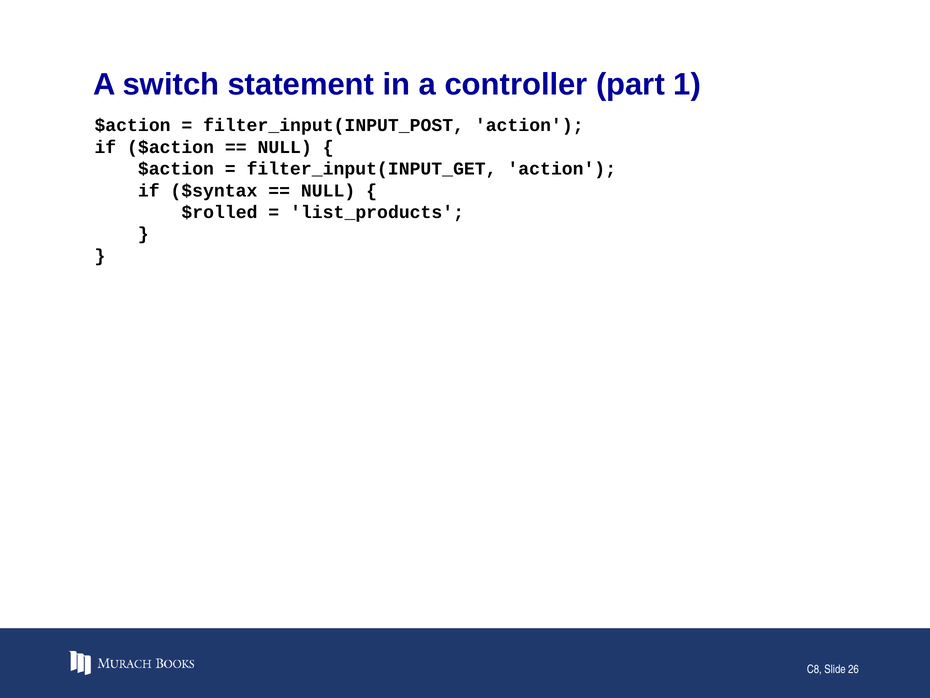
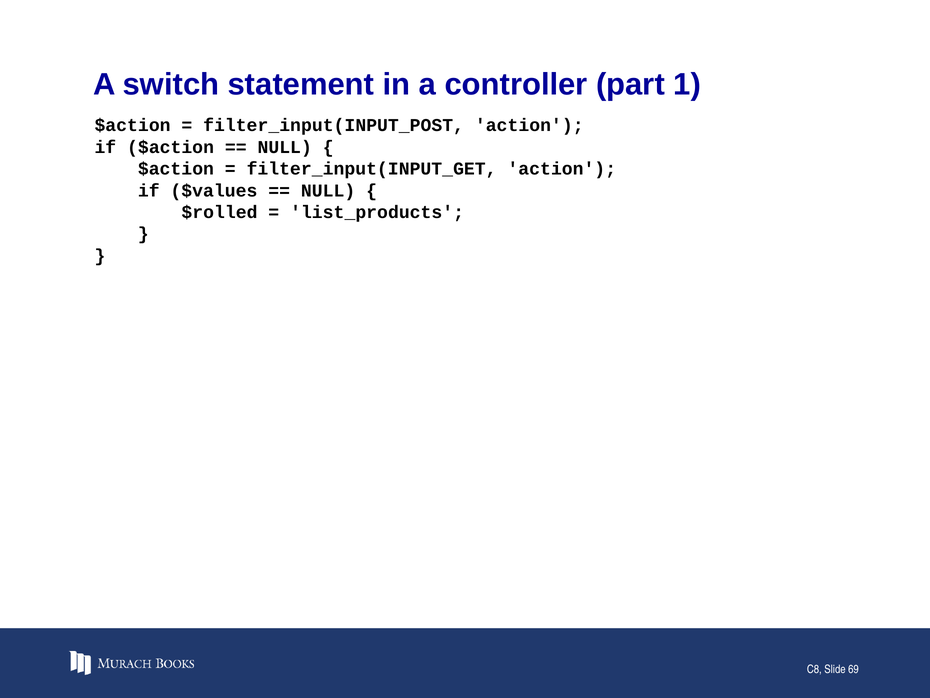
$syntax: $syntax -> $values (214, 190)
26: 26 -> 69 (853, 669)
